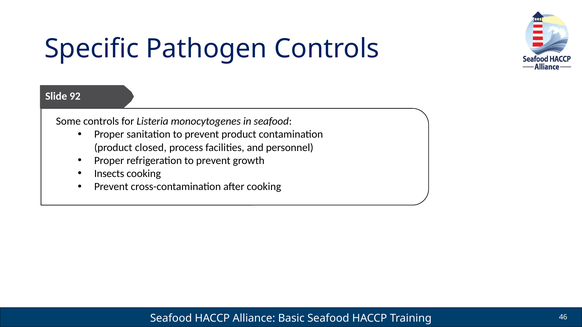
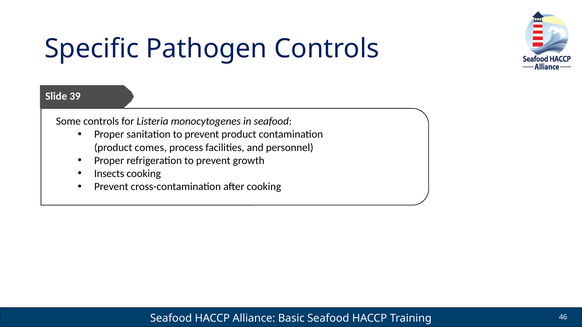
92: 92 -> 39 (75, 96)
closed: closed -> comes (151, 148)
